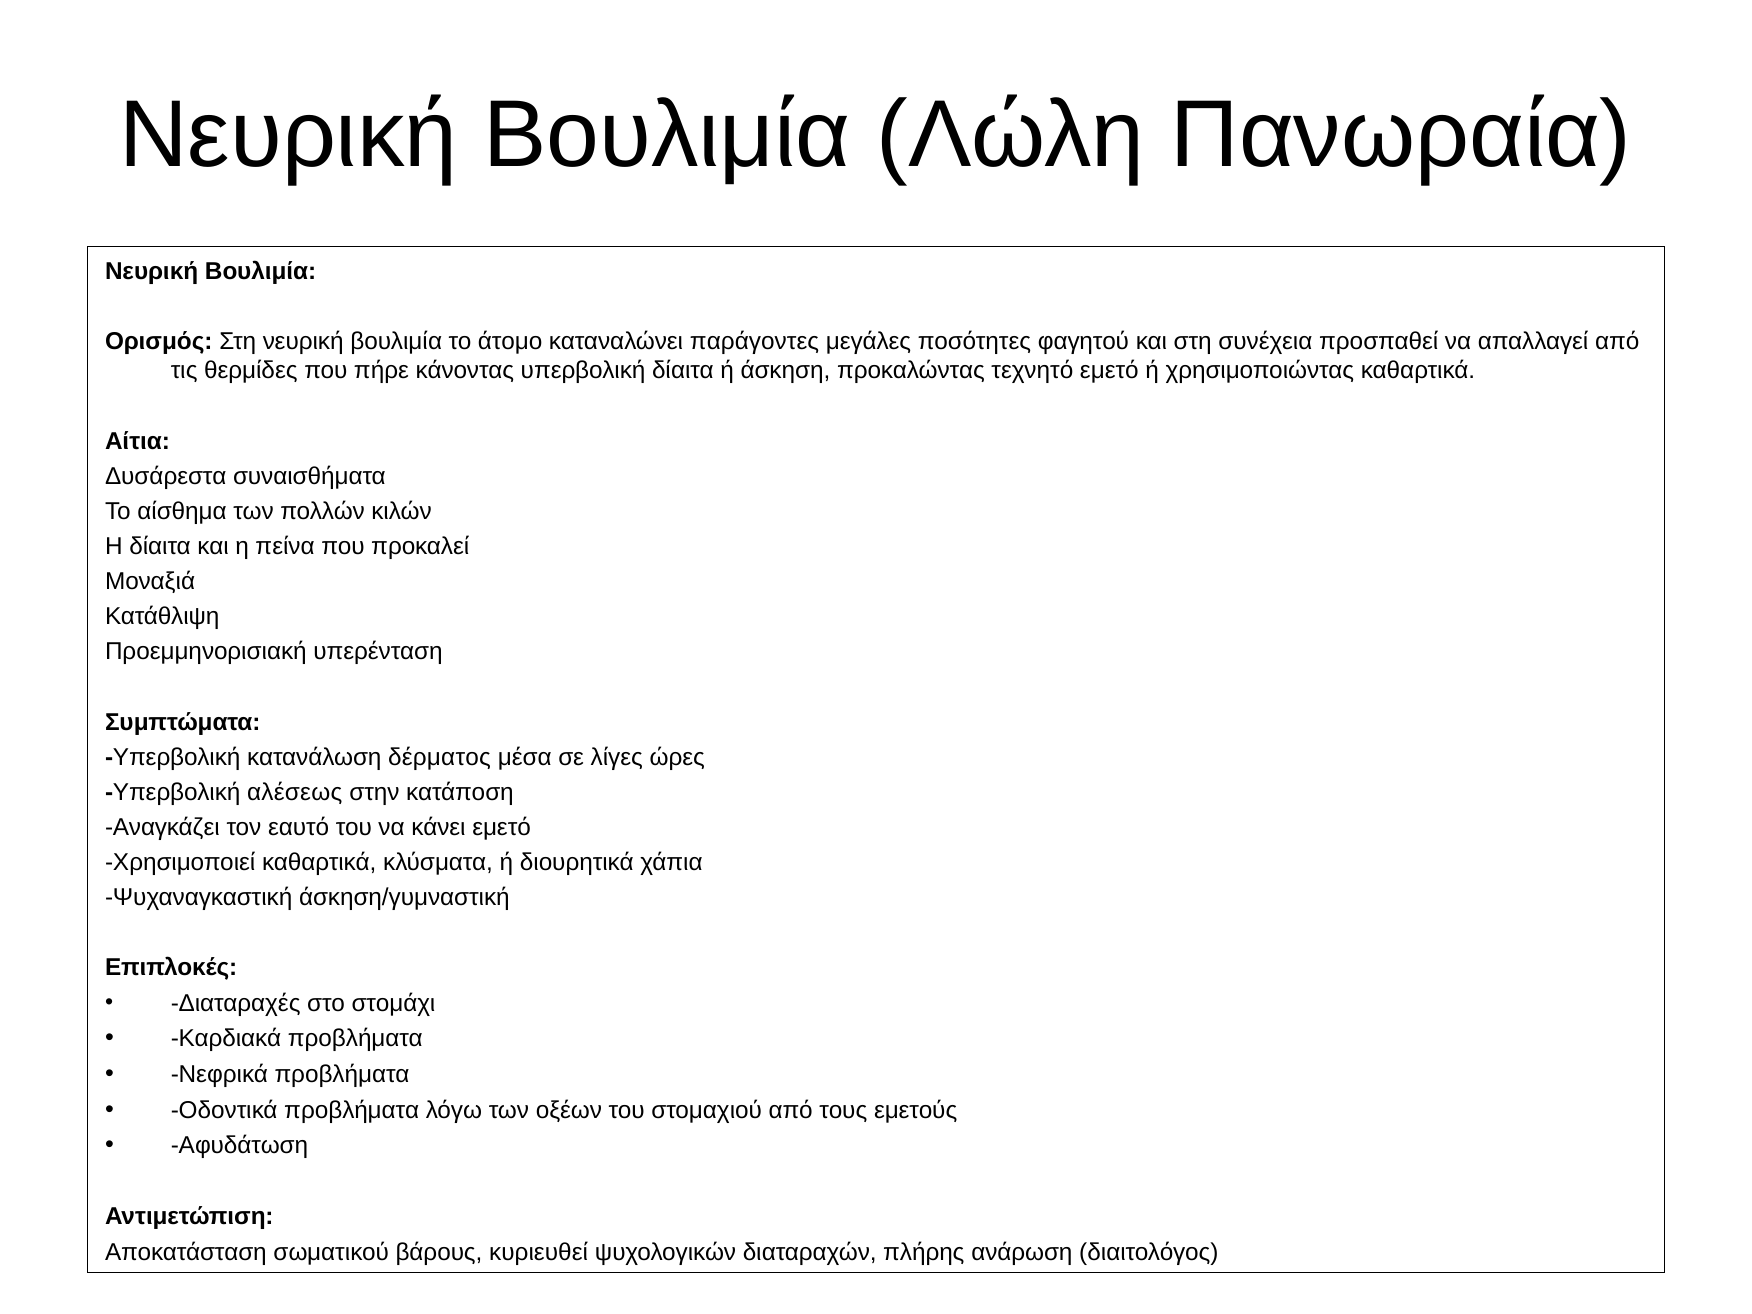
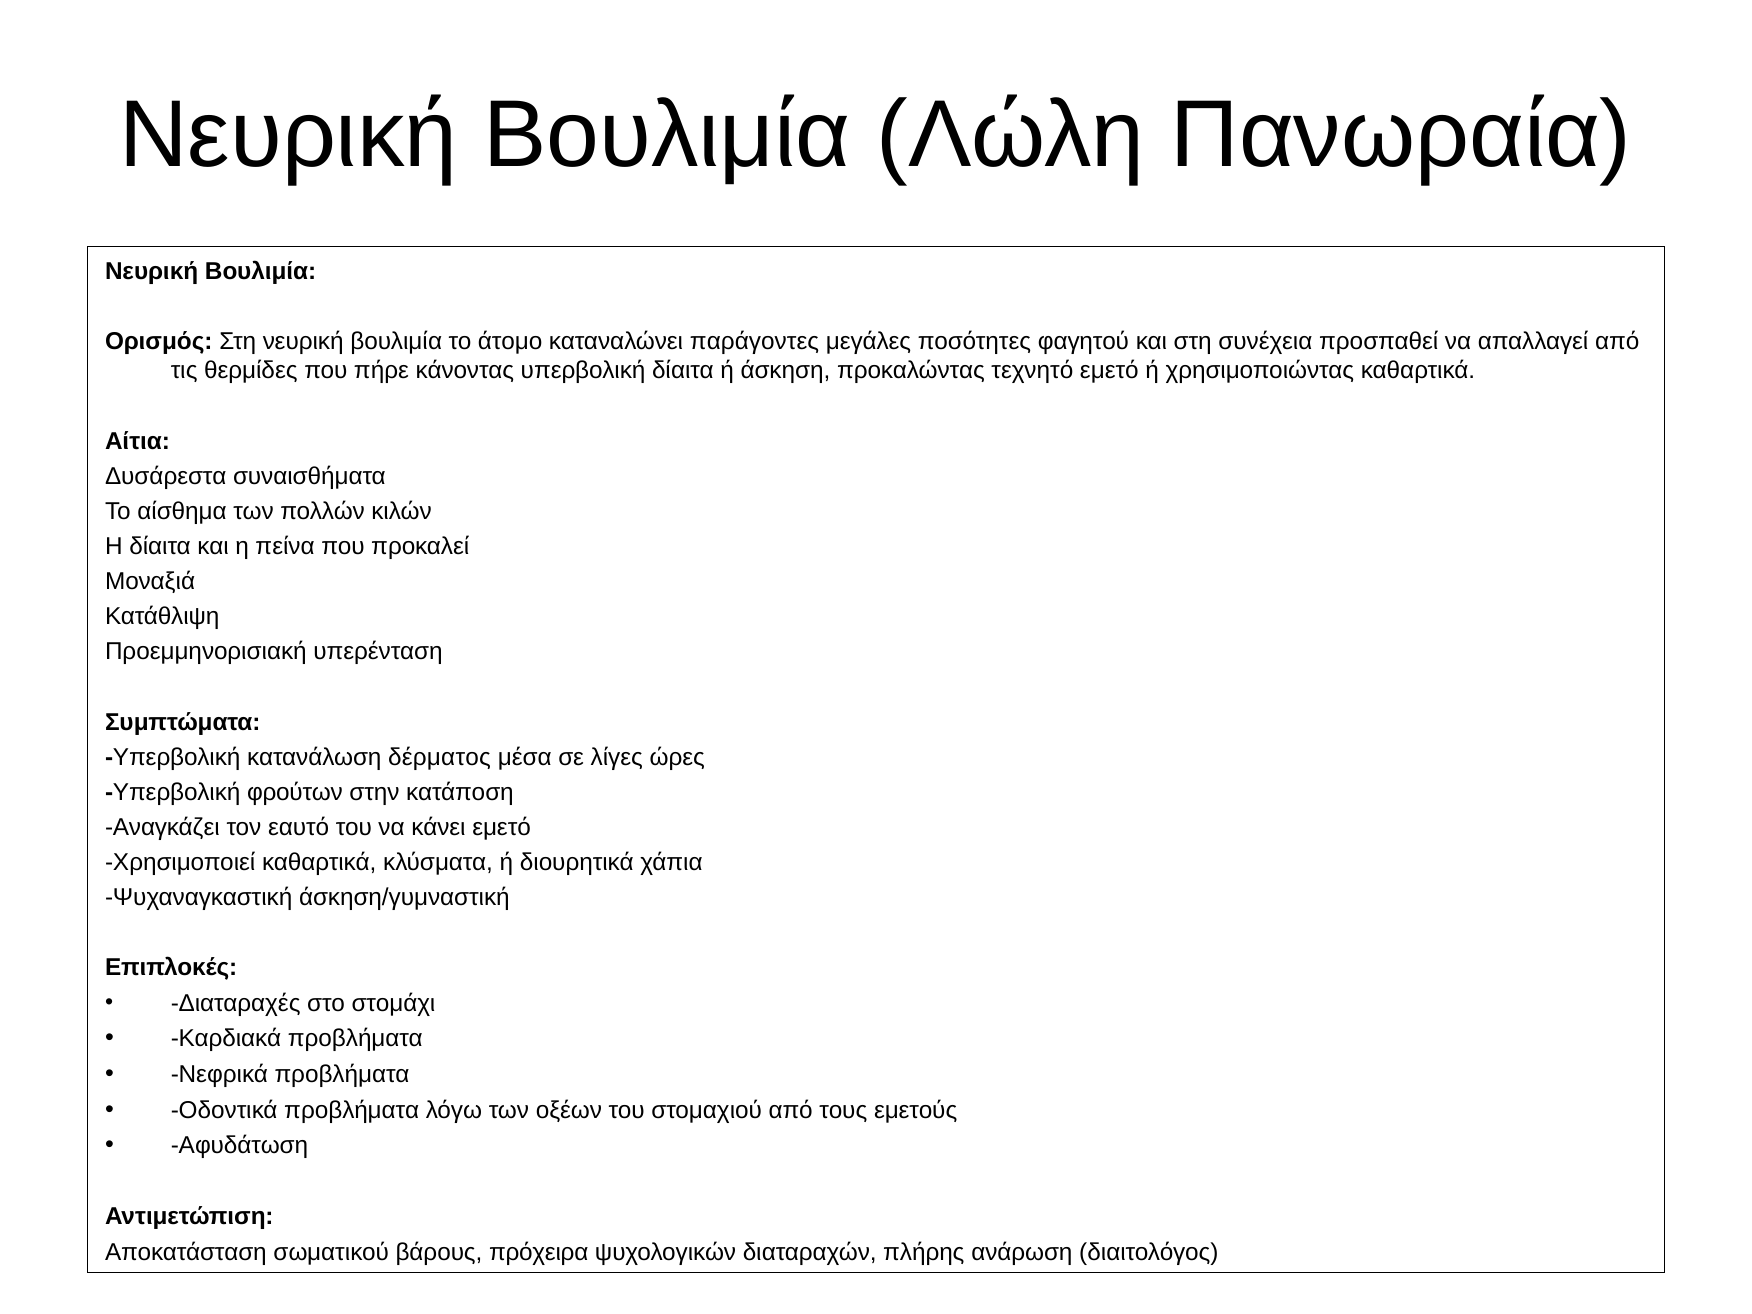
αλέσεως: αλέσεως -> φρούτων (295, 792)
κυριευθεί: κυριευθεί -> πρόχειρα (539, 1253)
